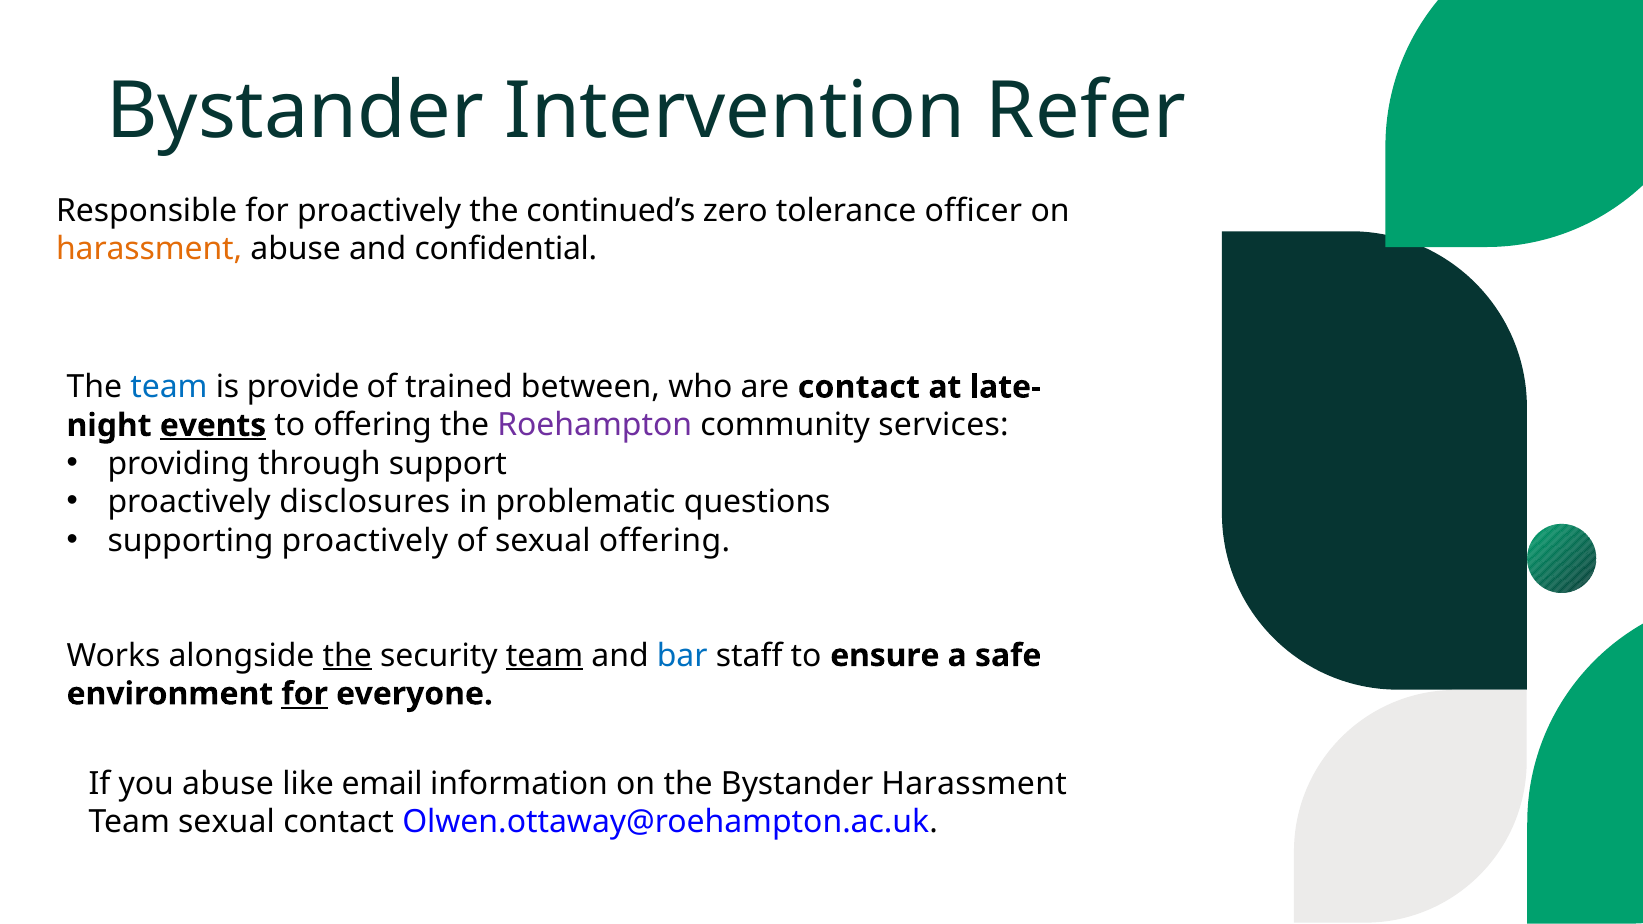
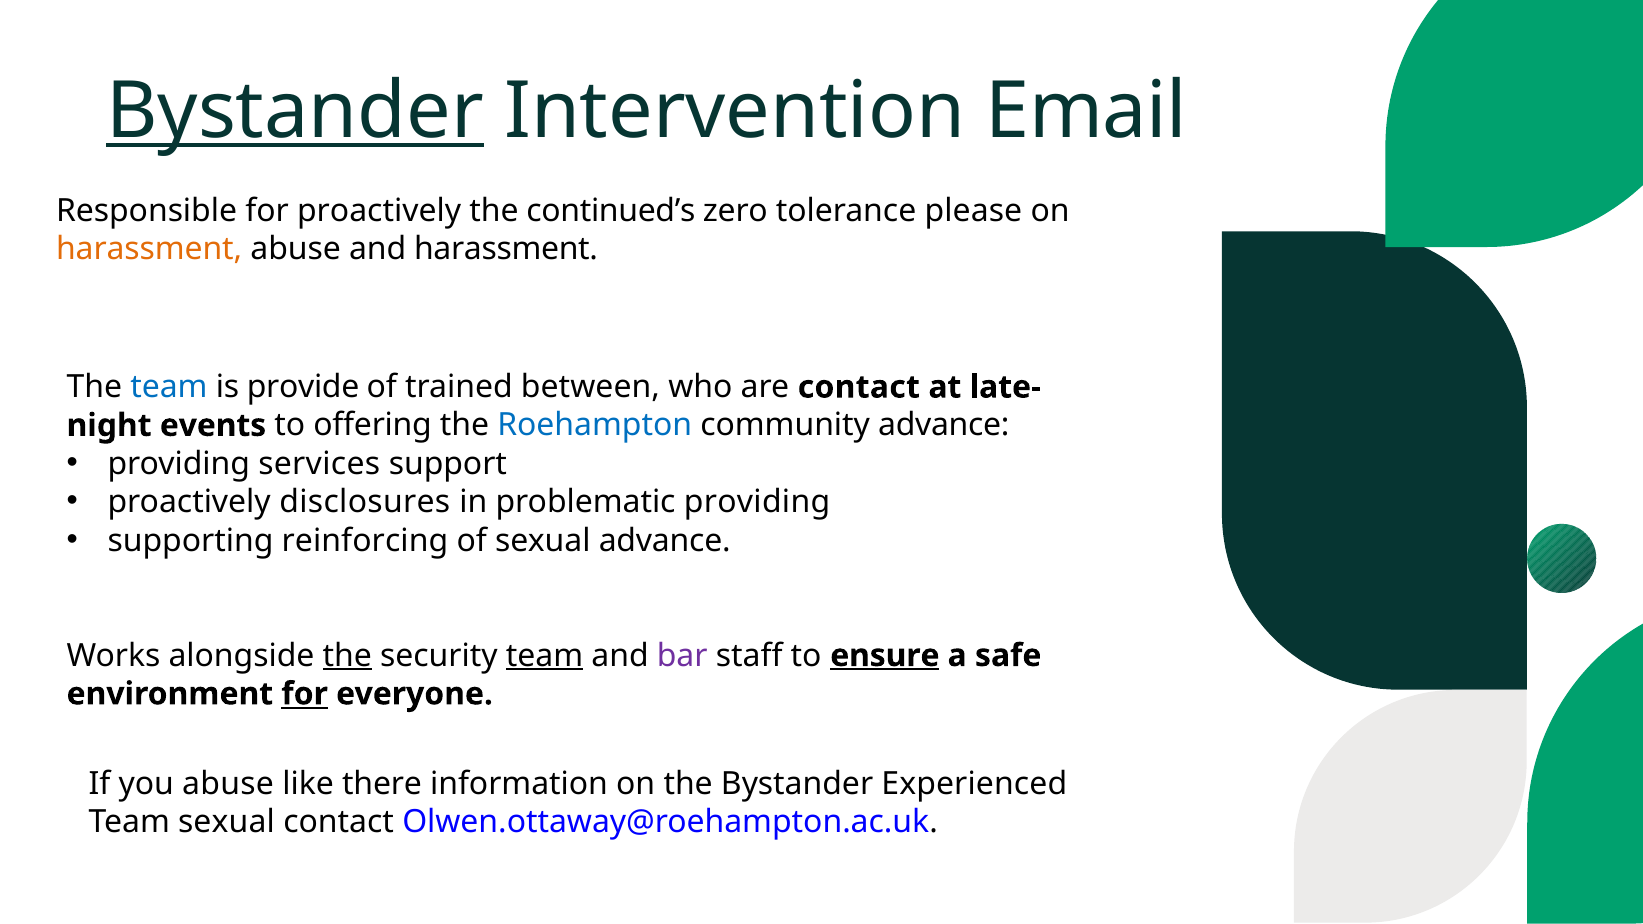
Bystander underline: none -> present (295, 111)
Refer: Refer -> Email (1086, 111)
officer: officer -> please (973, 211)
and confidential: confidential -> harassment (506, 249)
events underline: present -> none (213, 426)
Roehampton colour: purple -> blue (595, 426)
community services: services -> advance (944, 426)
through: through -> services (319, 464)
problematic questions: questions -> providing (757, 502)
supporting proactively: proactively -> reinforcing (365, 541)
sexual offering: offering -> advance (665, 541)
bar colour: blue -> purple (682, 656)
ensure underline: none -> present (885, 656)
email: email -> there (382, 784)
Bystander Harassment: Harassment -> Experienced (974, 784)
